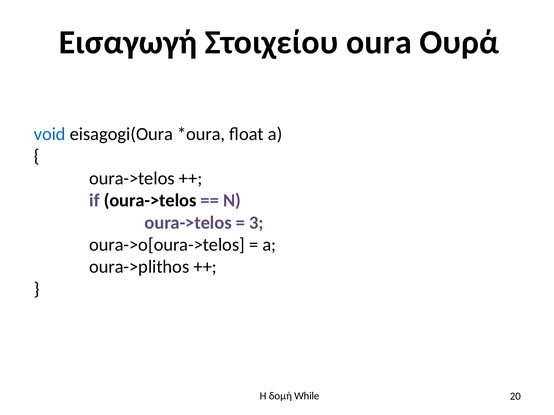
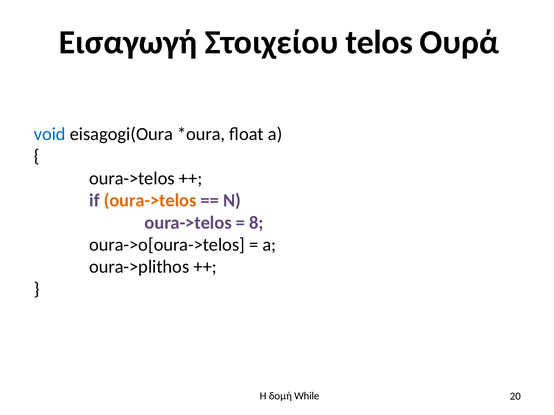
oura: oura -> telos (379, 42)
oura->telos colour: black -> orange (150, 201)
3: 3 -> 8 (257, 223)
